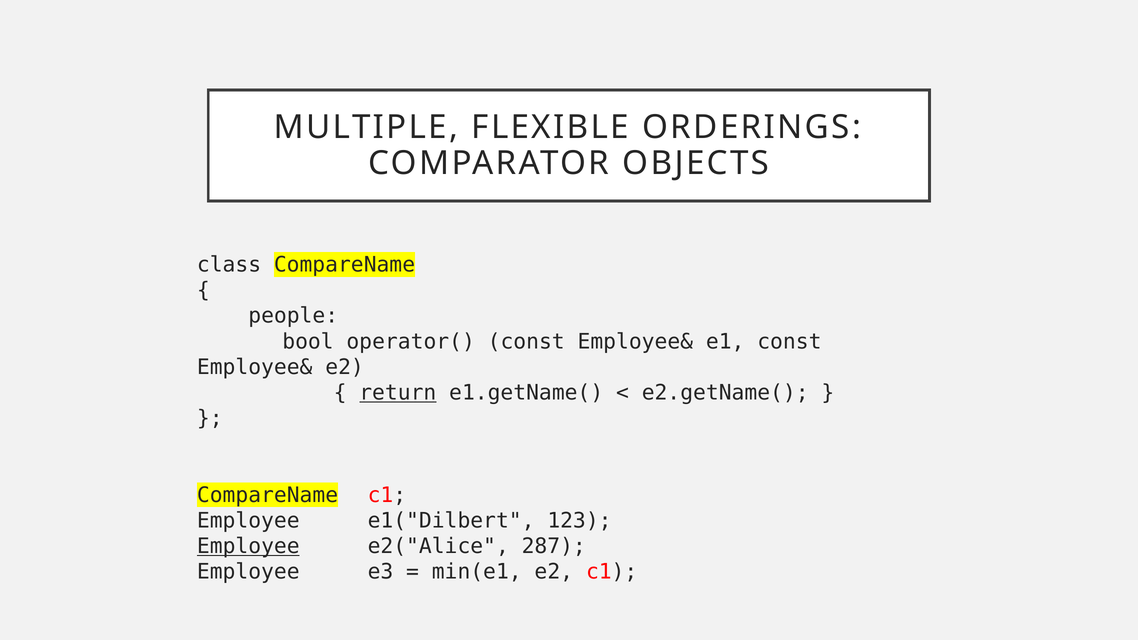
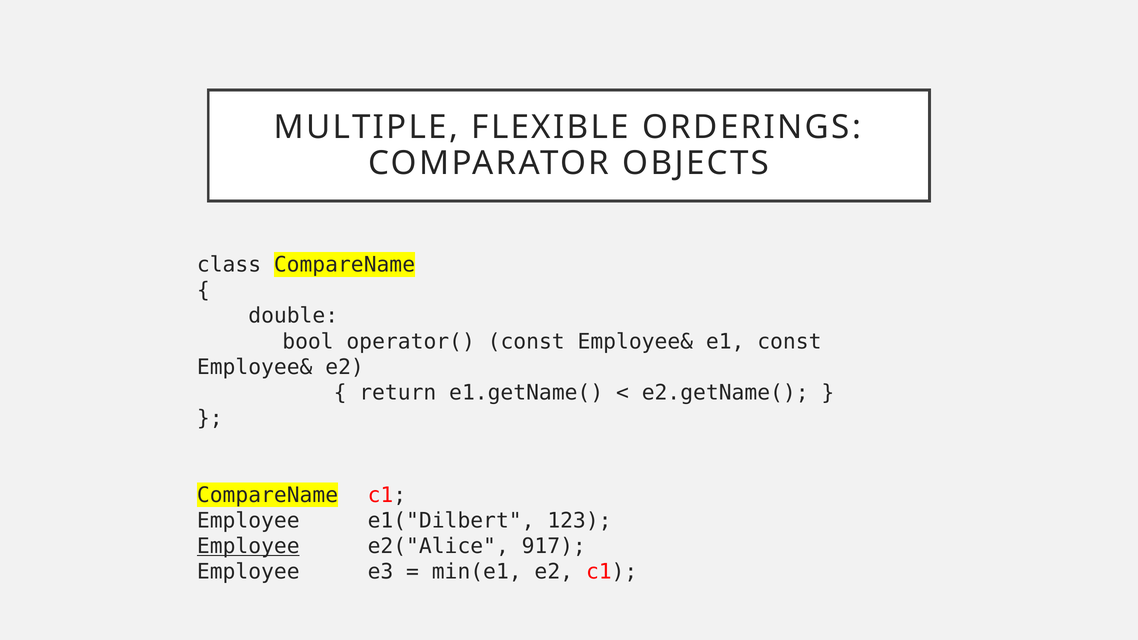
people: people -> double (293, 316)
return underline: present -> none (398, 393)
287: 287 -> 917 (554, 546)
